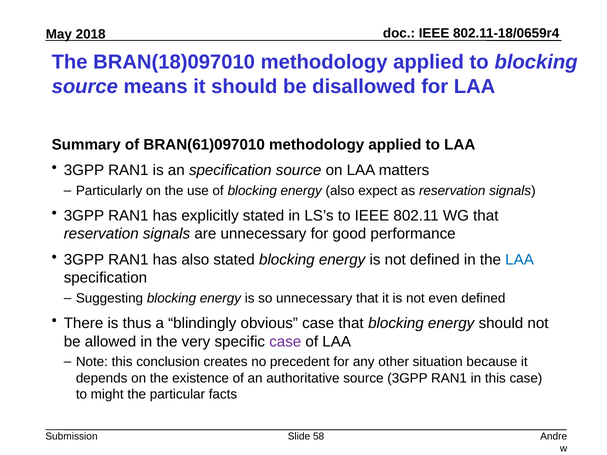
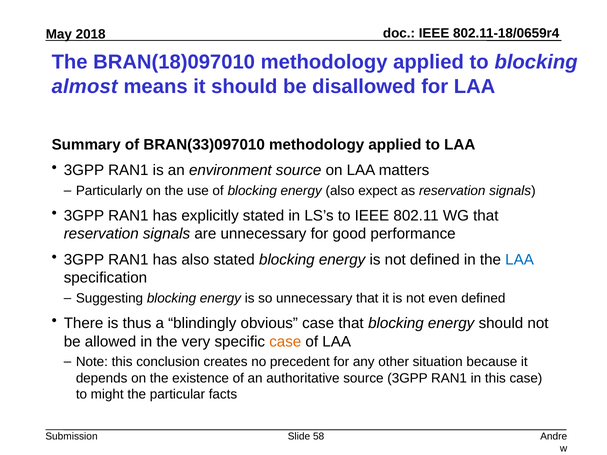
source: source -> almost (85, 86)
BRAN(61)097010: BRAN(61)097010 -> BRAN(33)097010 (204, 145)
an specification: specification -> environment (230, 171)
case colour: purple -> orange (285, 342)
